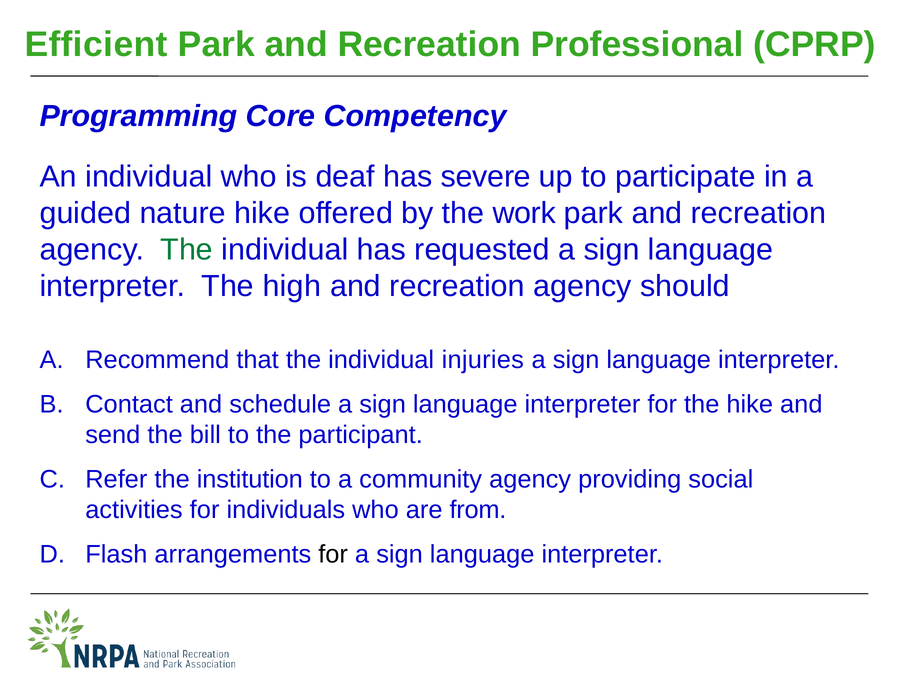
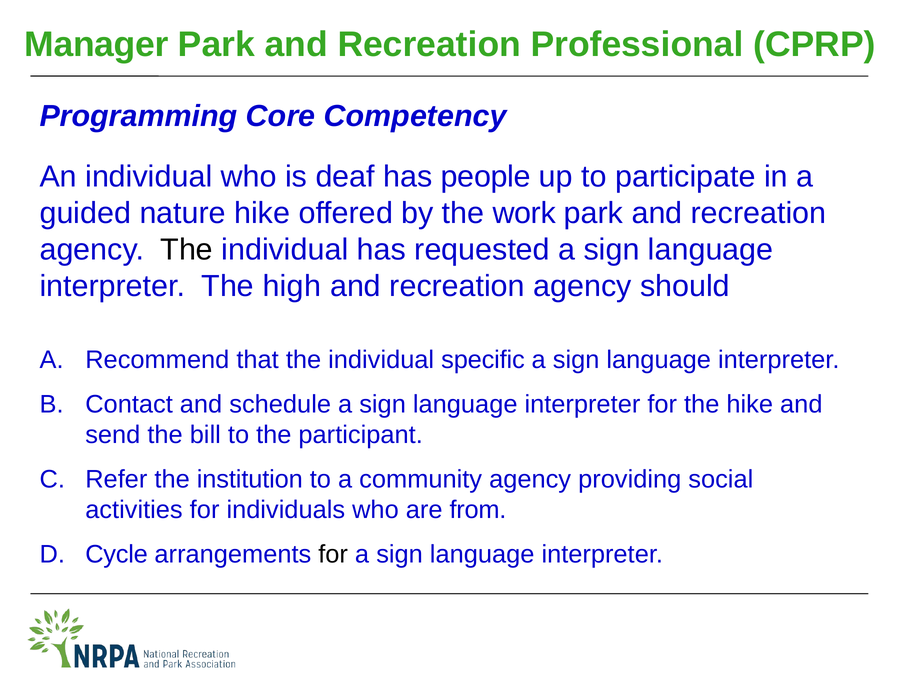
Efficient: Efficient -> Manager (96, 44)
severe: severe -> people (486, 177)
The colour: green -> black (187, 250)
injuries: injuries -> specific (483, 360)
Flash: Flash -> Cycle (117, 555)
